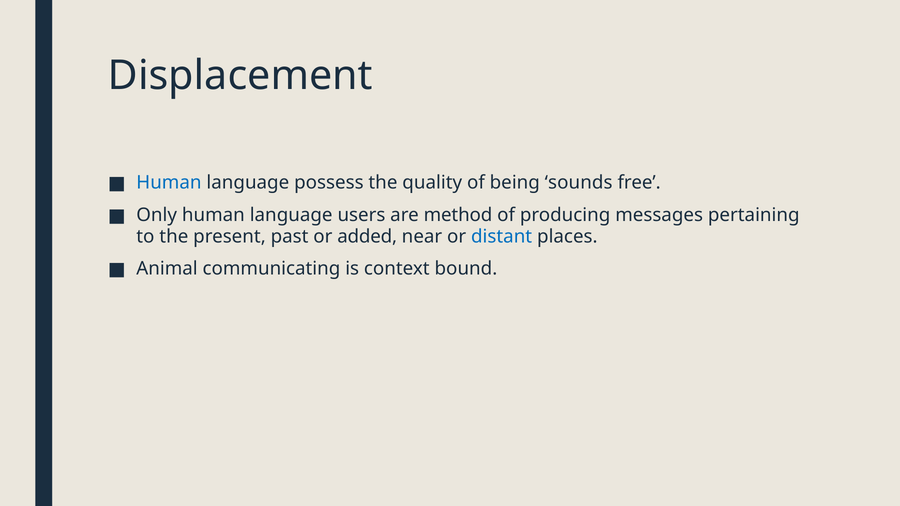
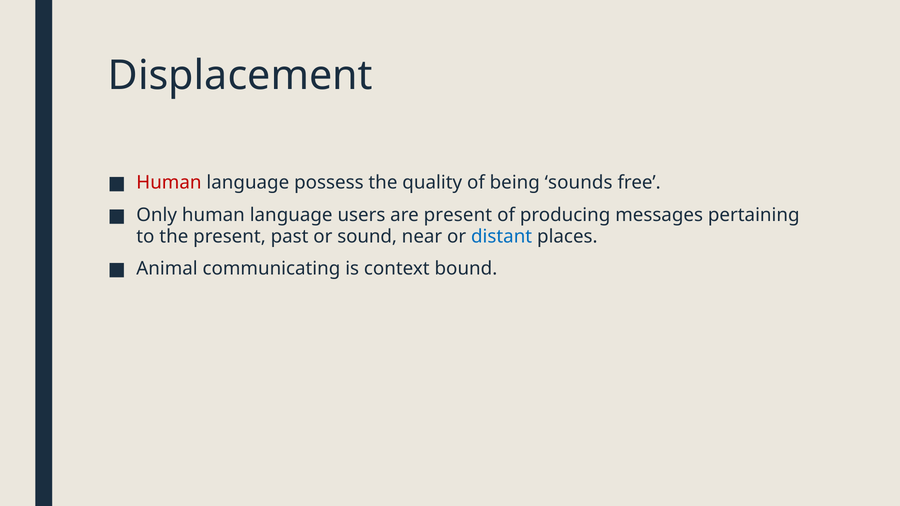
Human colour: blue -> red (169, 183)
are method: method -> present (458, 215)
added: added -> sound (367, 236)
